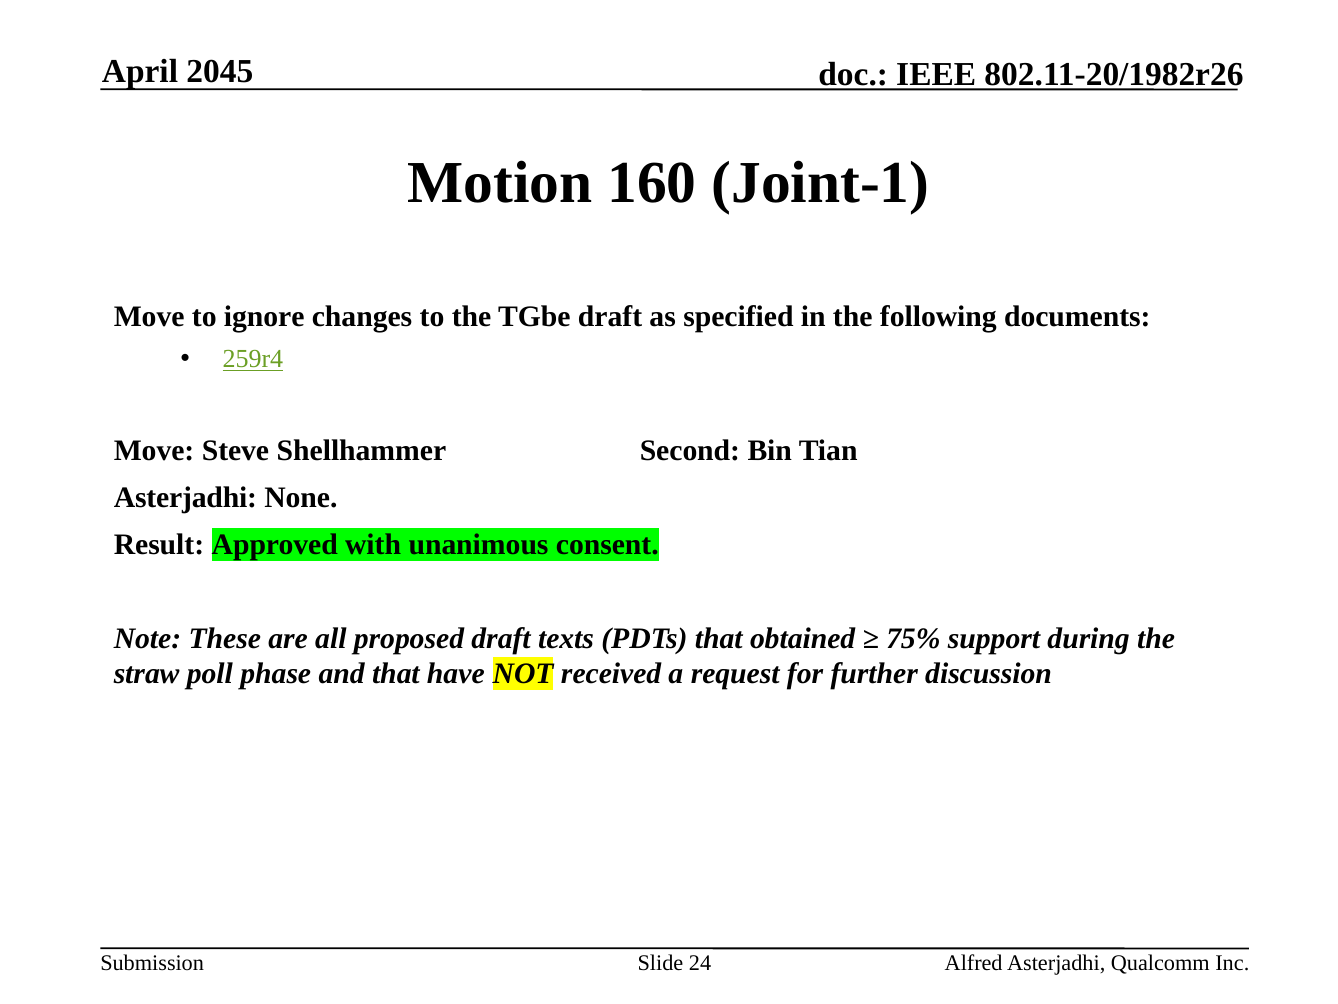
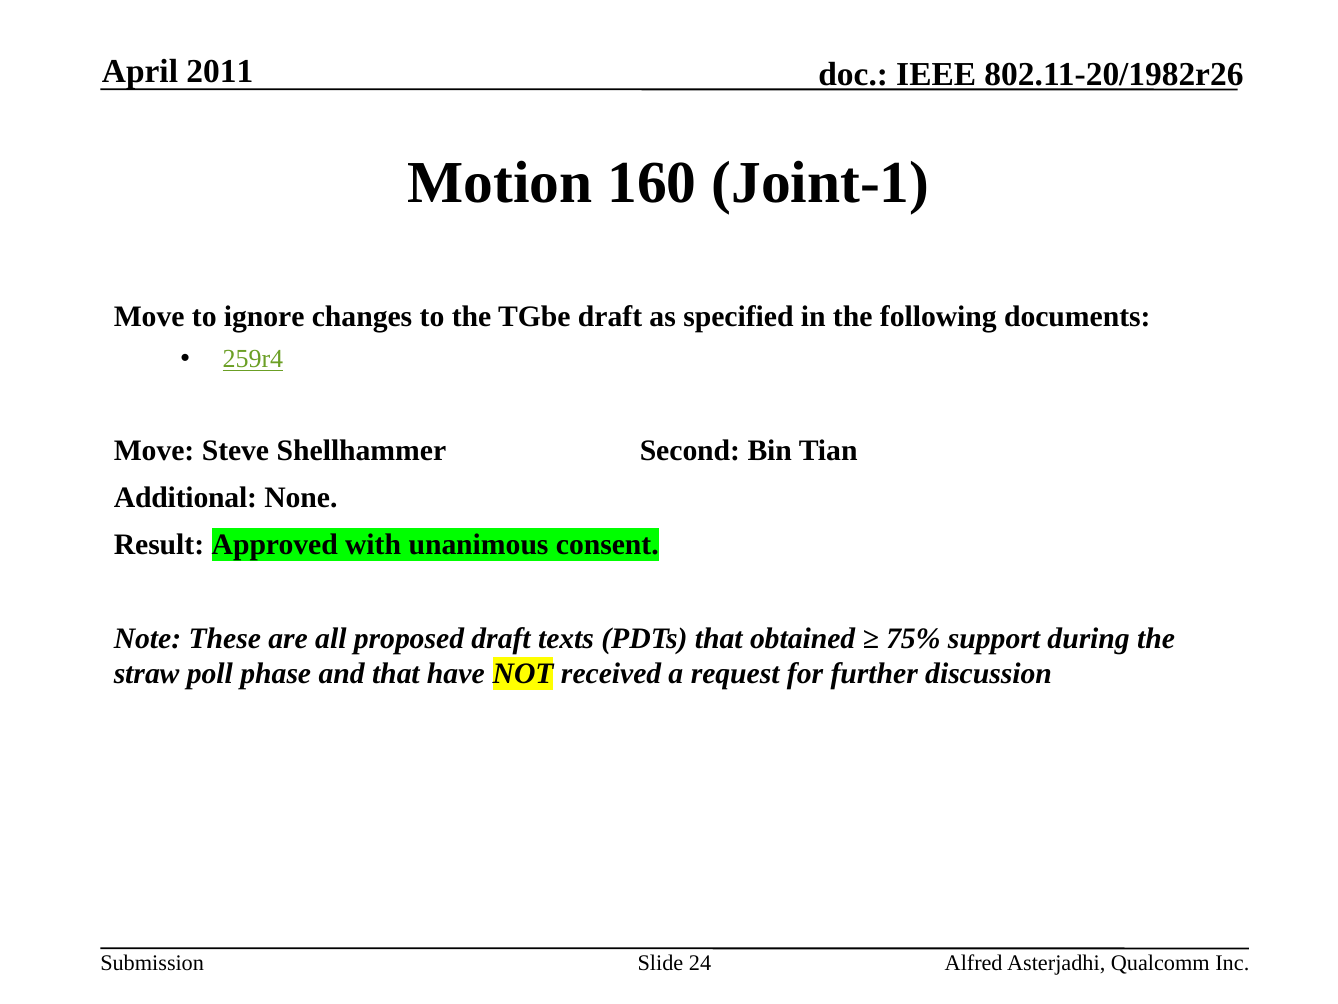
2045: 2045 -> 2011 (220, 71)
Asterjadhi: Asterjadhi -> Additional (185, 498)
